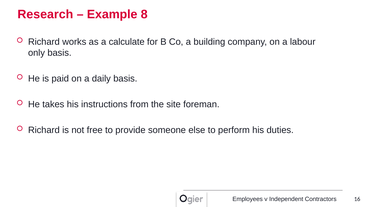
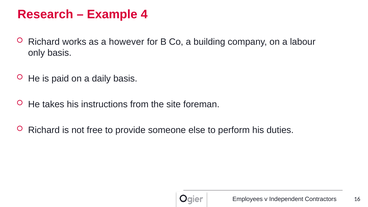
8: 8 -> 4 (144, 14)
calculate: calculate -> however (127, 42)
